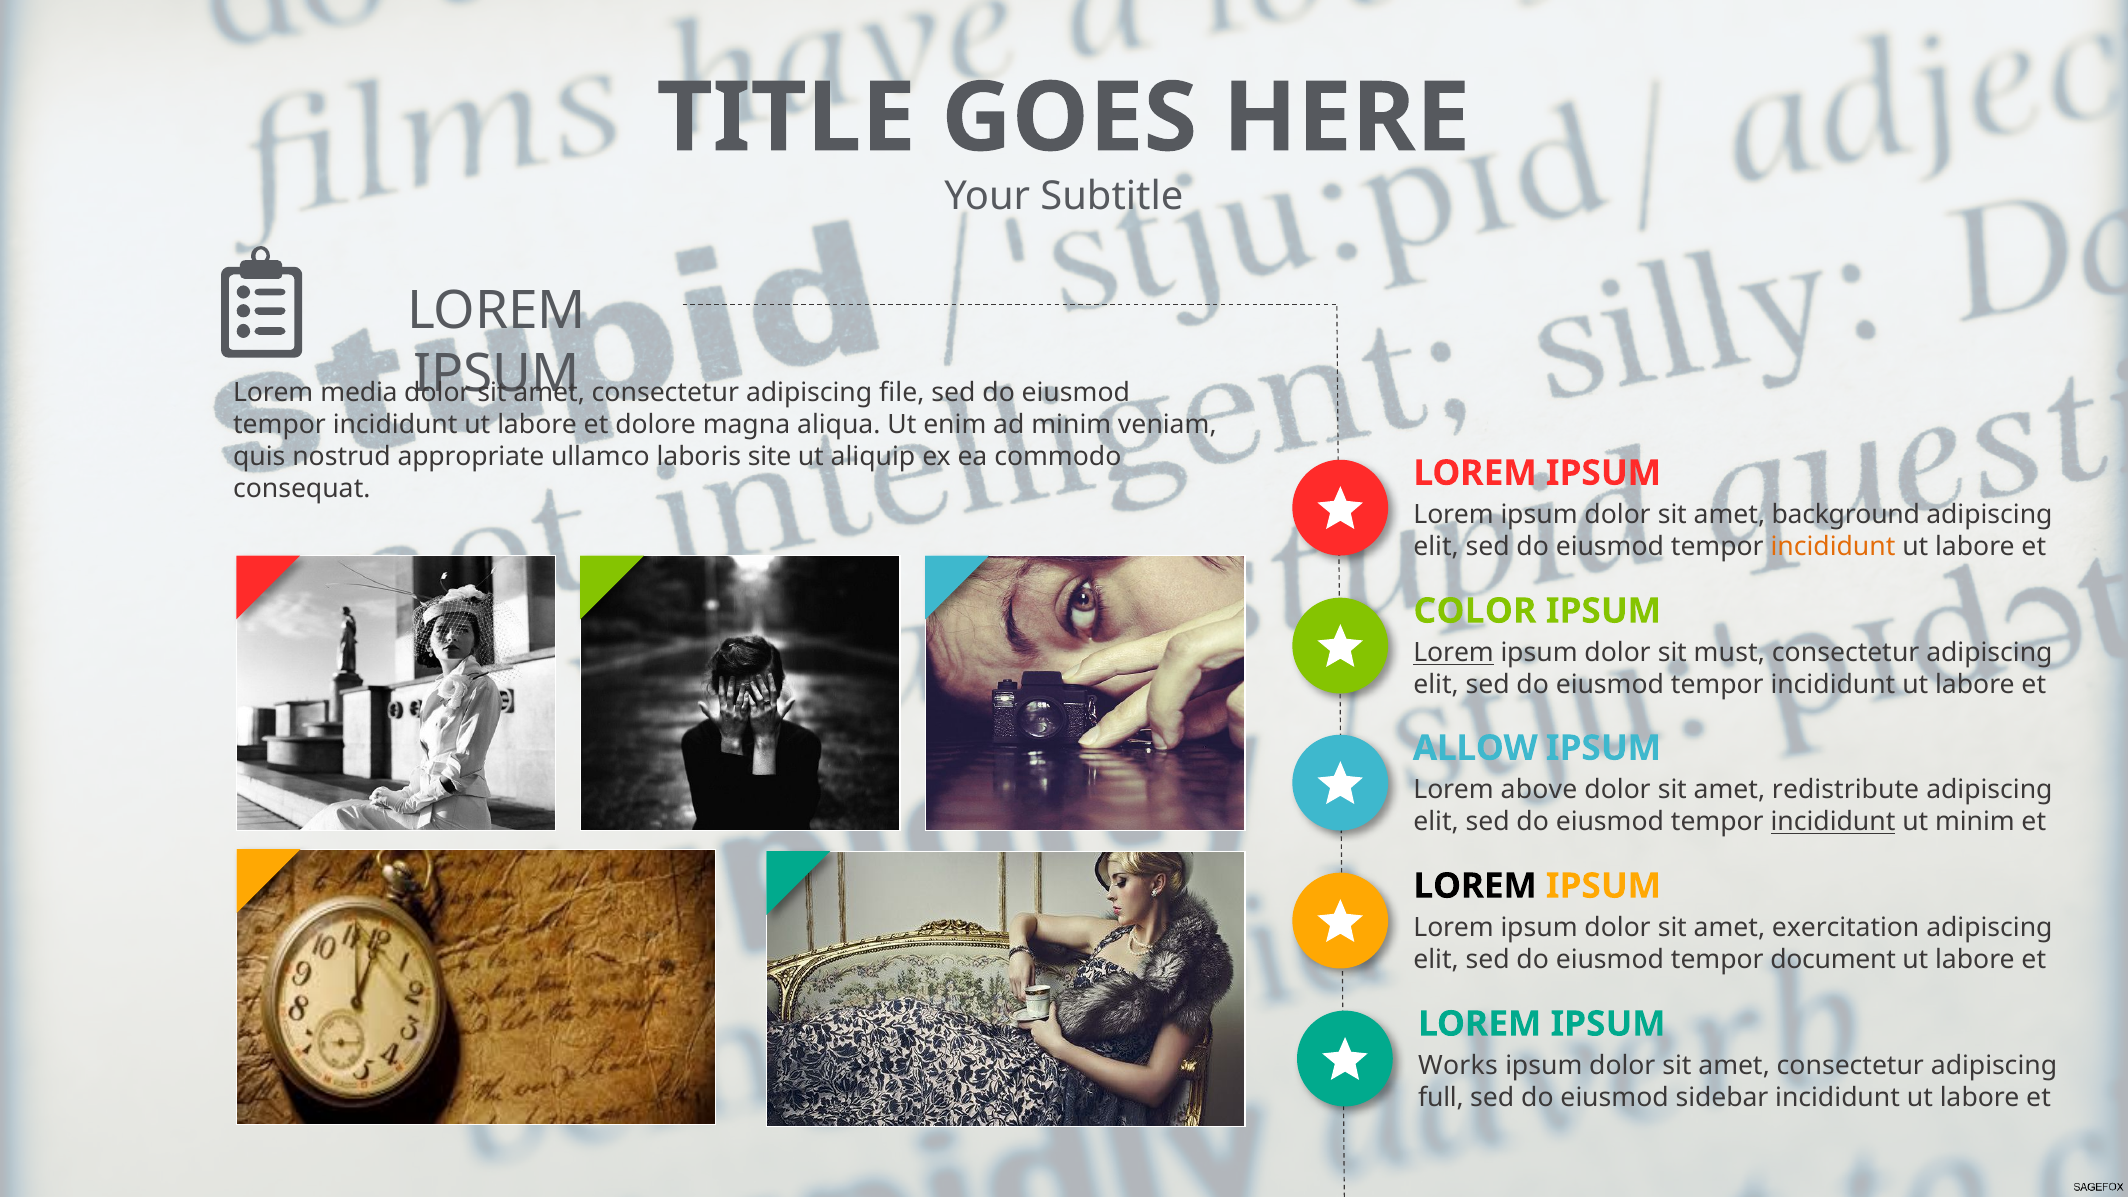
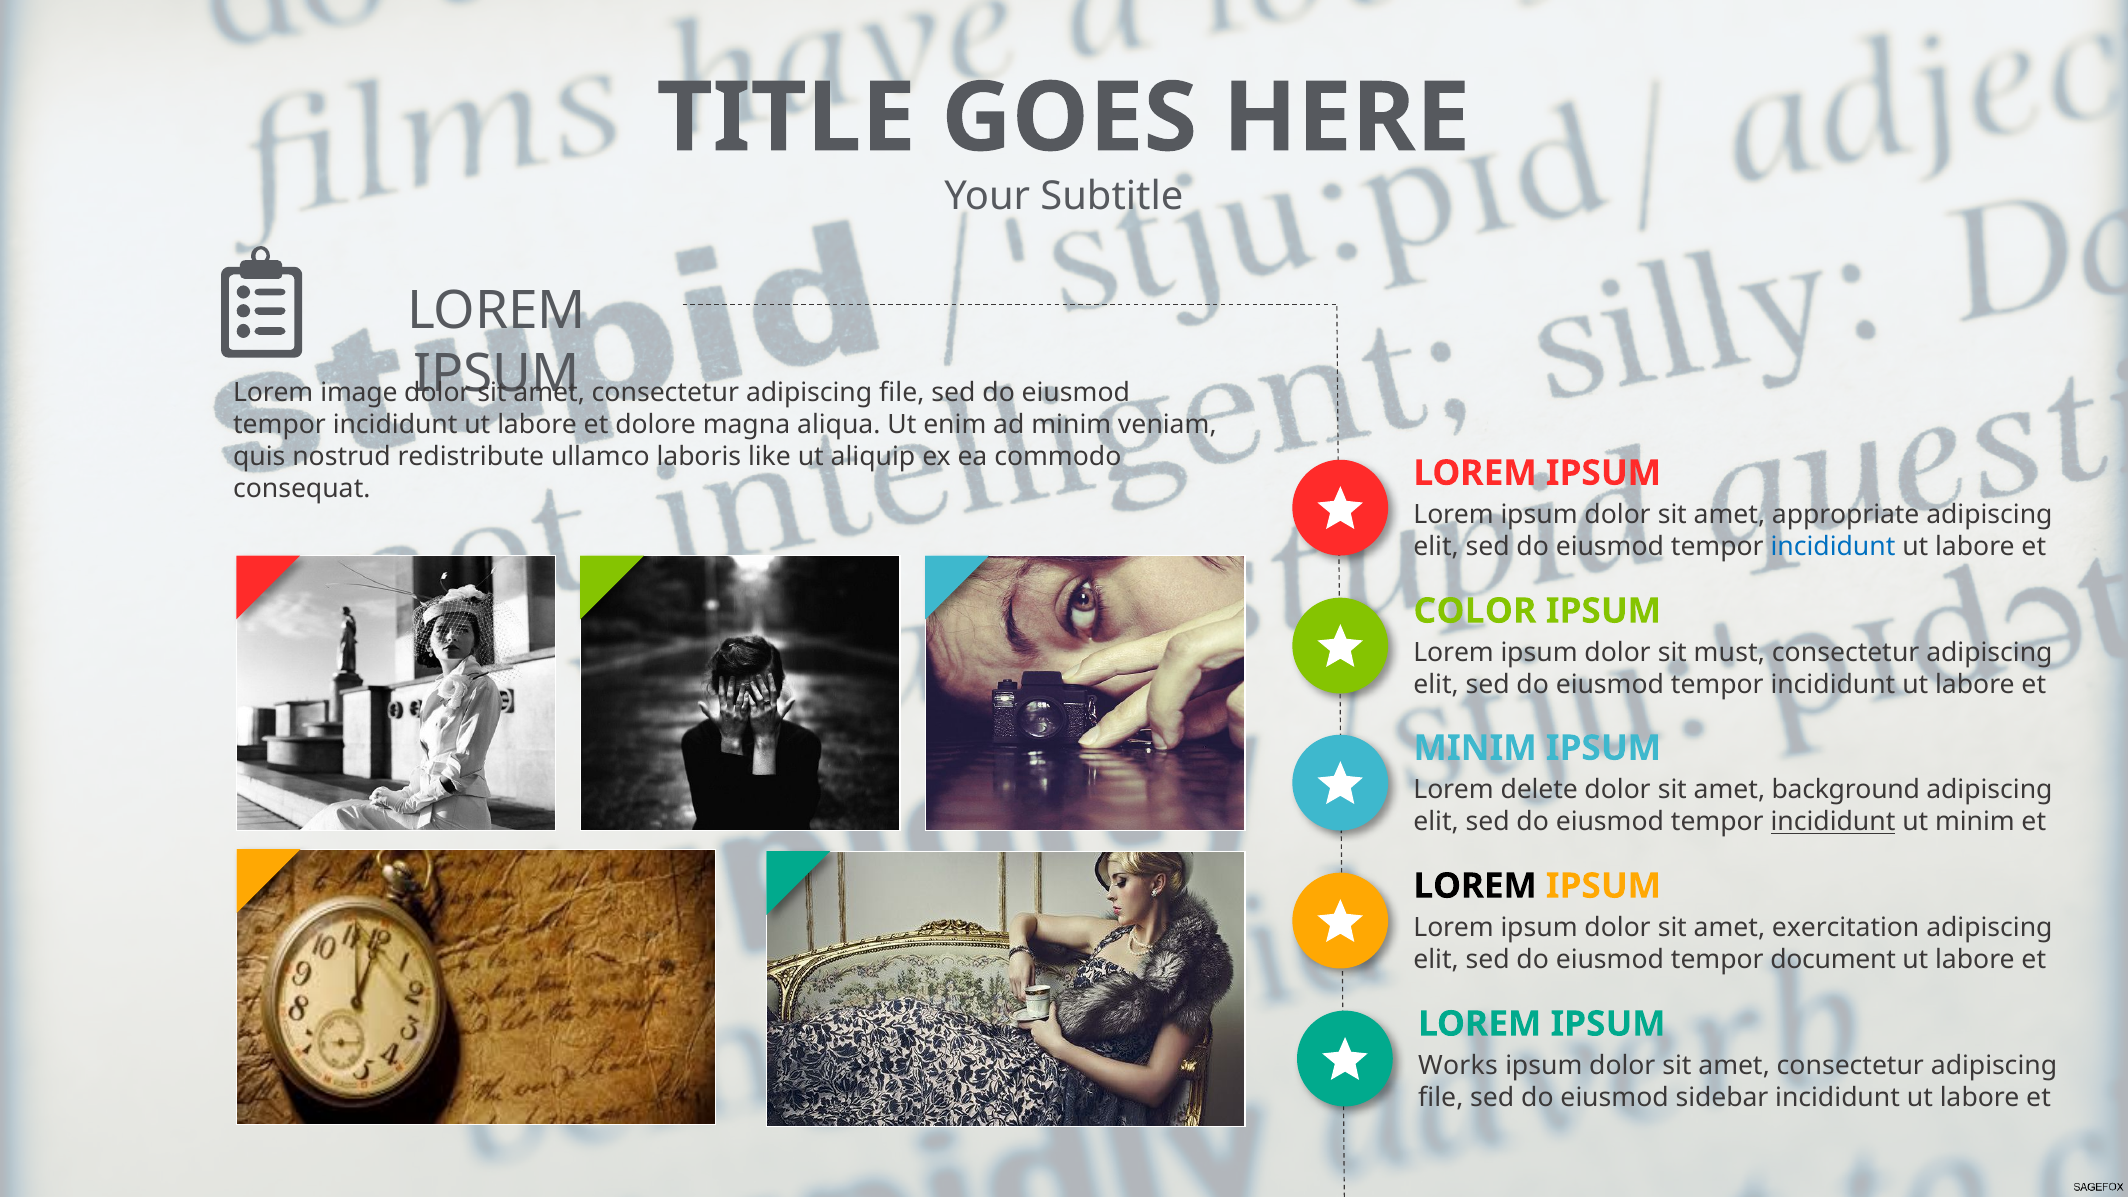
media: media -> image (359, 393)
appropriate: appropriate -> redistribute (471, 456)
site: site -> like (769, 456)
background: background -> appropriate (1846, 515)
incididunt colour: orange -> blue (1833, 547)
Lorem underline: present -> none (1454, 653)
ALLOW: ALLOW -> MINIM (1475, 748)
above: above -> delete (1539, 790)
redistribute: redistribute -> background (1846, 790)
full: full -> file (1441, 1098)
